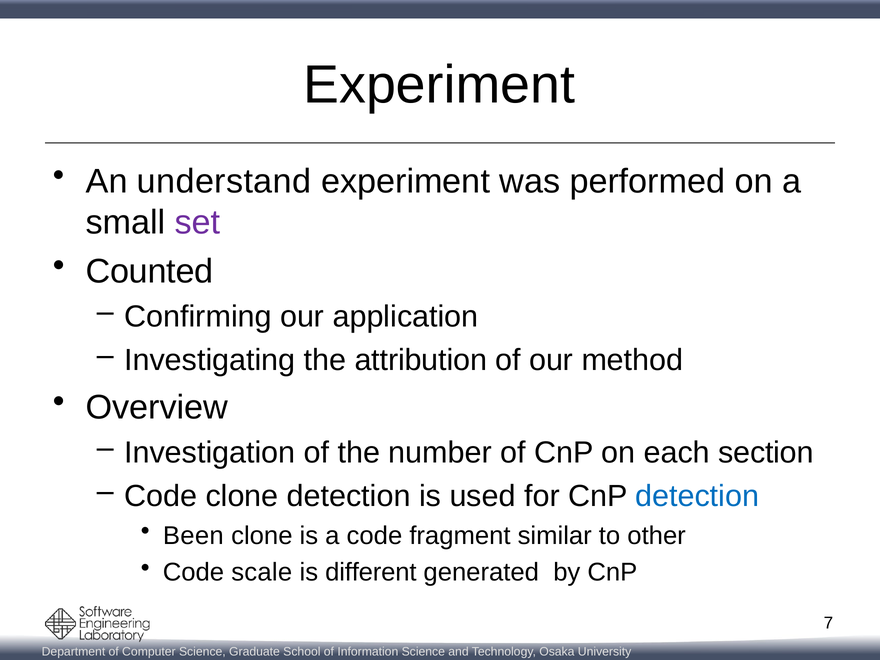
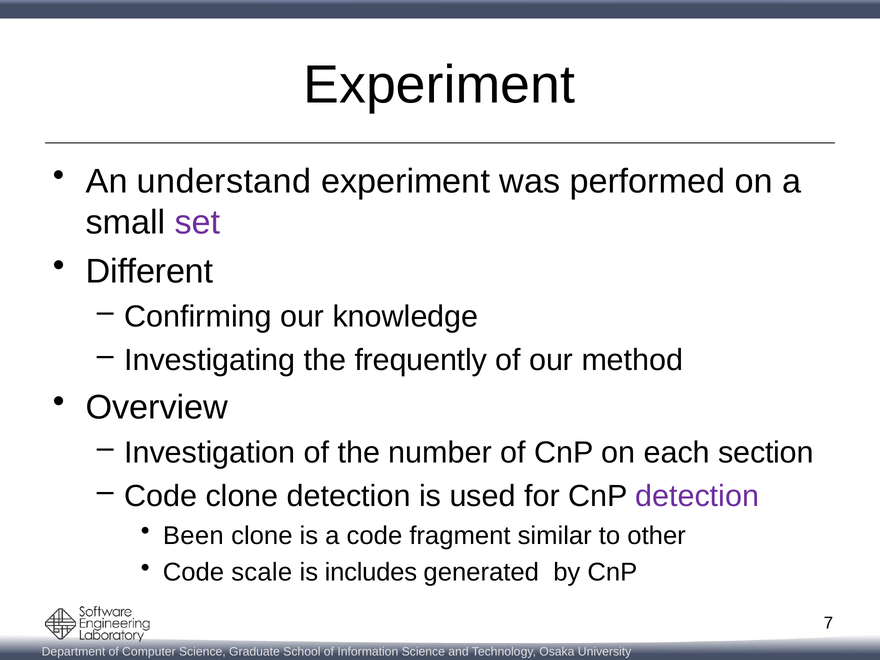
Counted: Counted -> Different (150, 271)
application: application -> knowledge (405, 317)
attribution: attribution -> frequently (421, 360)
detection colour: blue -> purple (697, 496)
different: different -> includes (371, 572)
